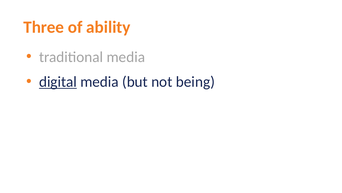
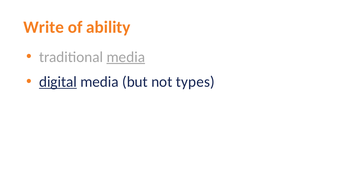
Three: Three -> Write (44, 27)
media underline: none -> present (126, 57)
being: being -> types (195, 82)
